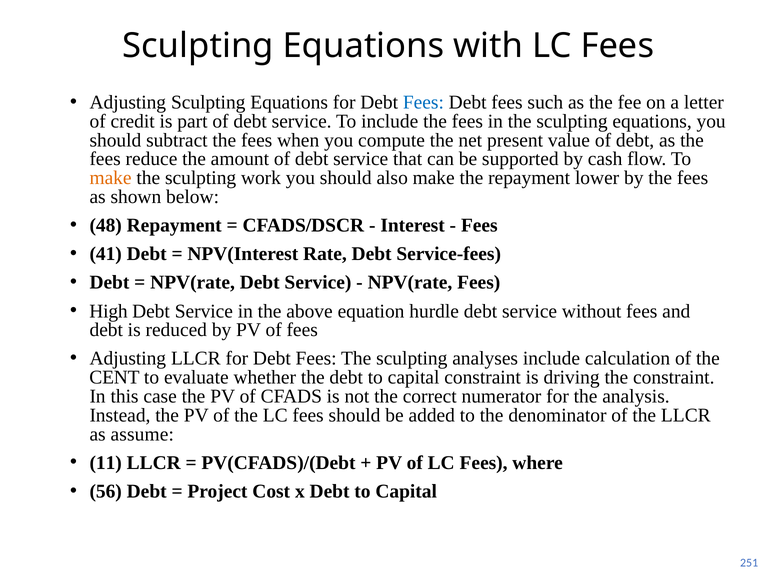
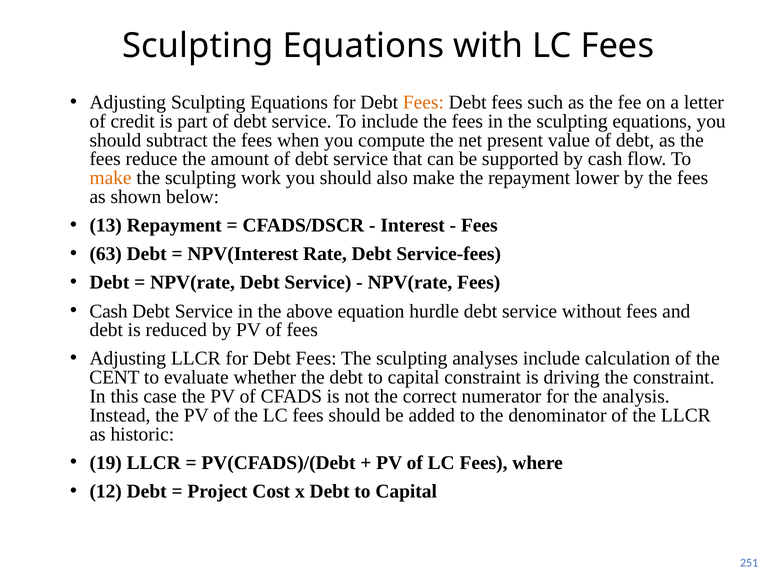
Fees colour: blue -> orange (423, 102)
48: 48 -> 13 (106, 226)
41: 41 -> 63 (106, 254)
High: High -> Cash (109, 311)
assume: assume -> historic (142, 434)
11: 11 -> 19 (106, 463)
56: 56 -> 12 (106, 492)
